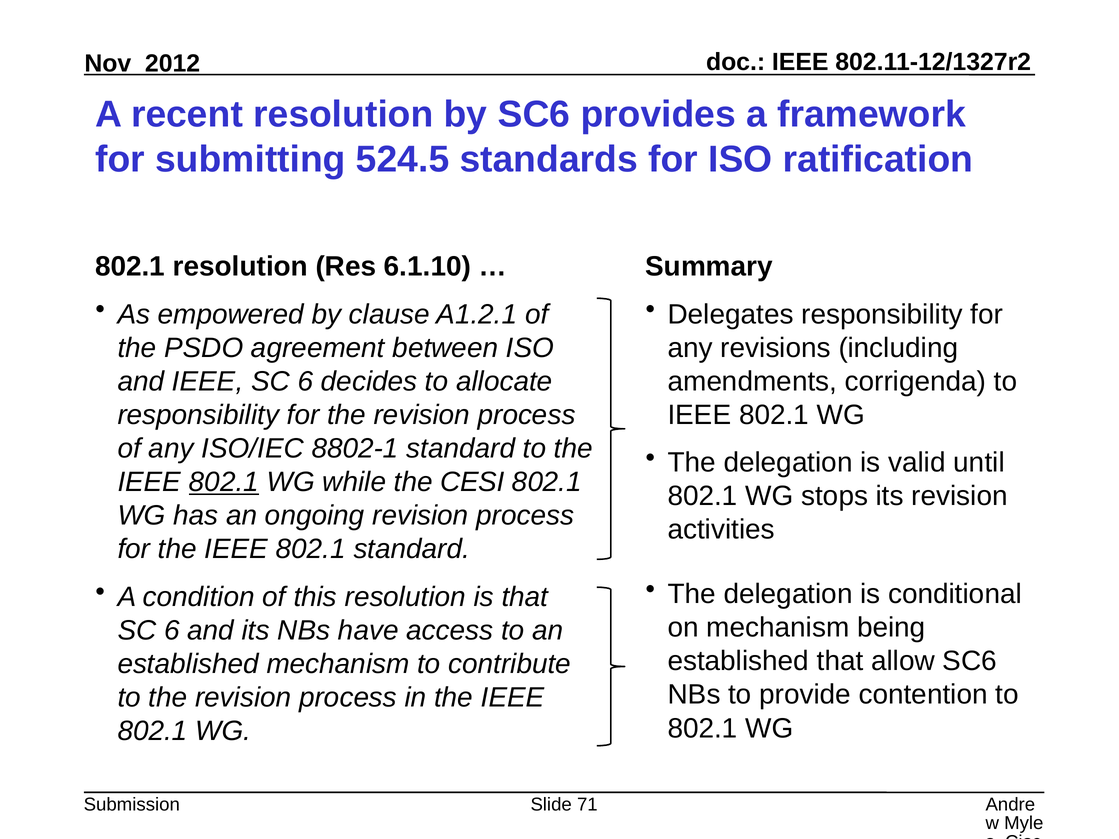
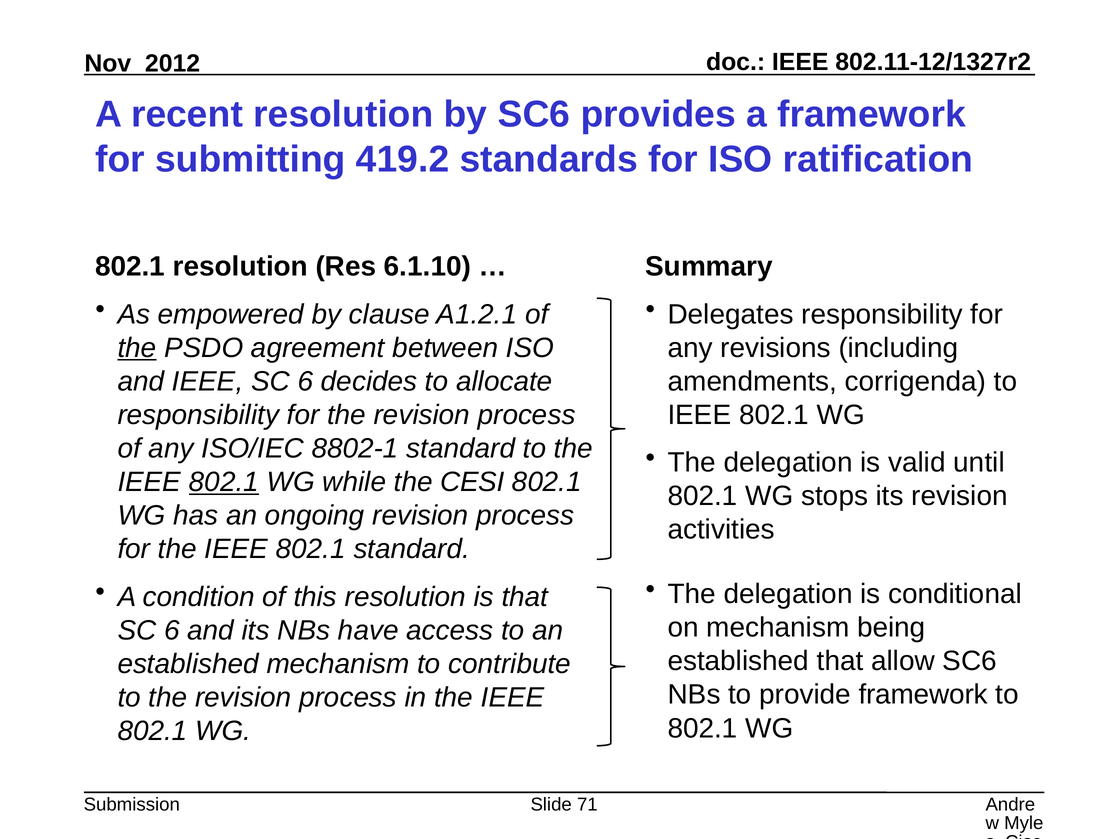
524.5: 524.5 -> 419.2 (403, 159)
the underline: none -> present (137, 348)
provide contention: contention -> framework (923, 695)
